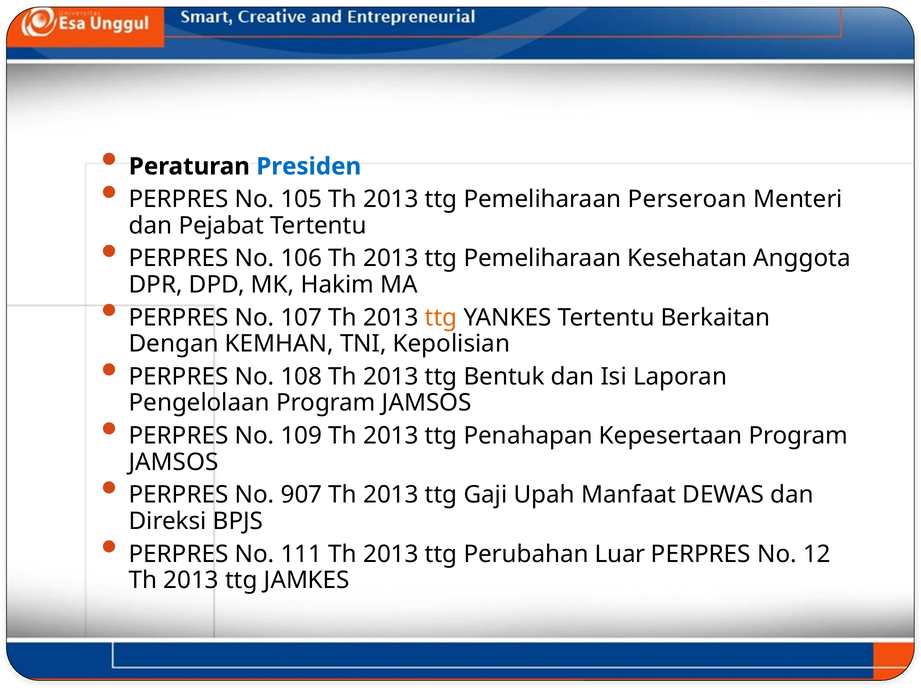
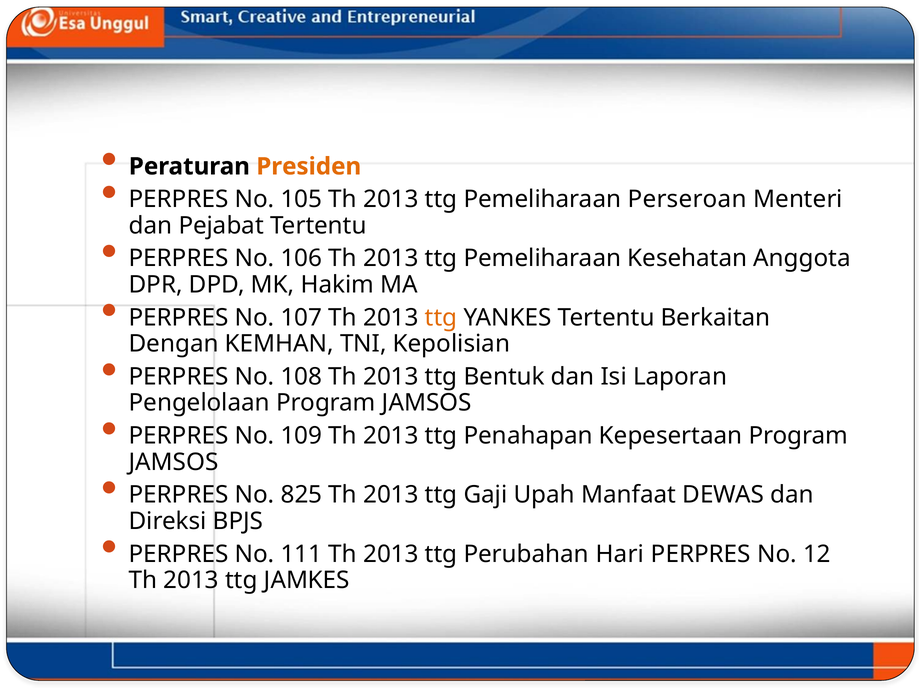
Presiden colour: blue -> orange (309, 167)
907: 907 -> 825 (301, 495)
Luar: Luar -> Hari (620, 555)
